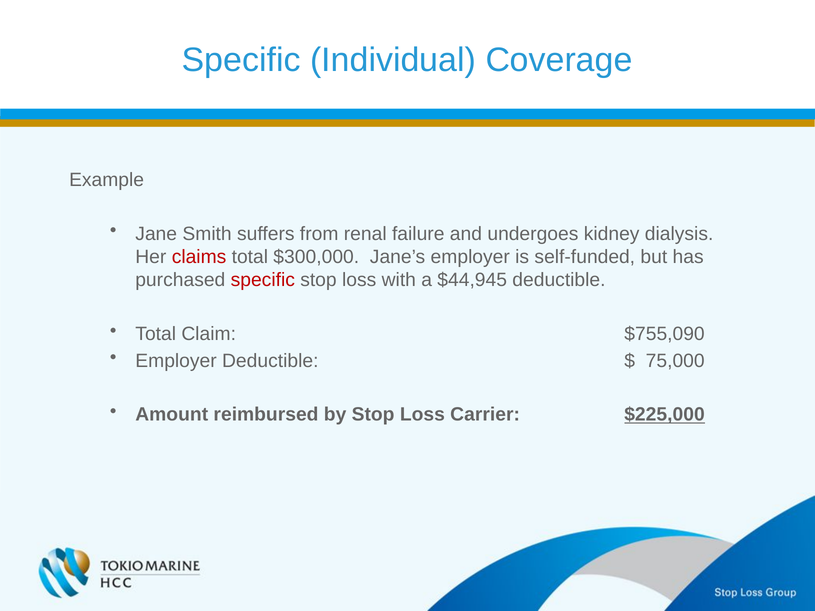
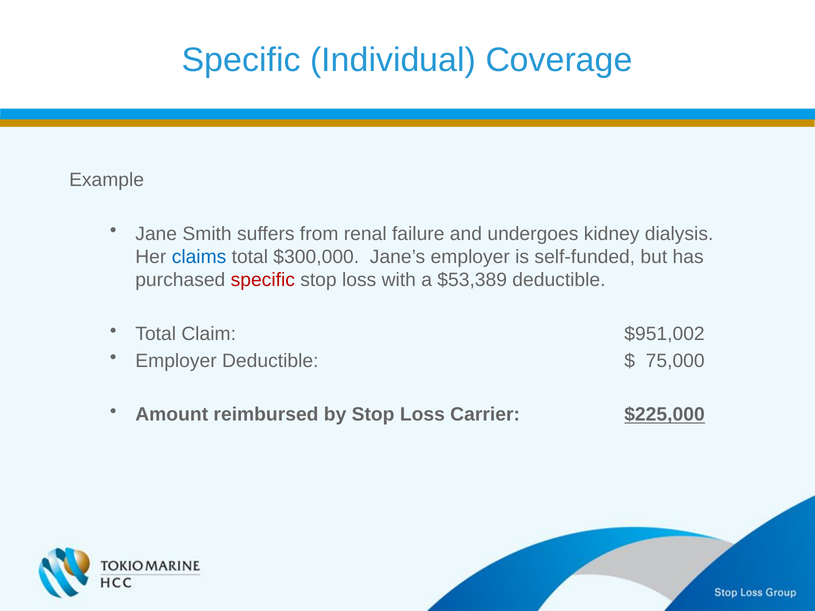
claims colour: red -> blue (199, 257)
$44,945: $44,945 -> $53,389 (472, 280)
$755,090: $755,090 -> $951,002 (665, 334)
